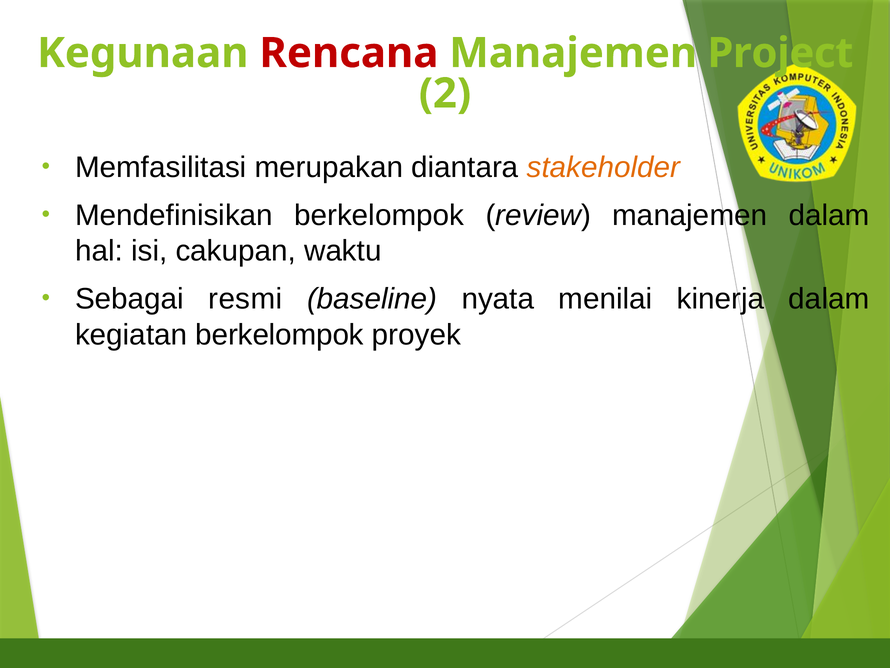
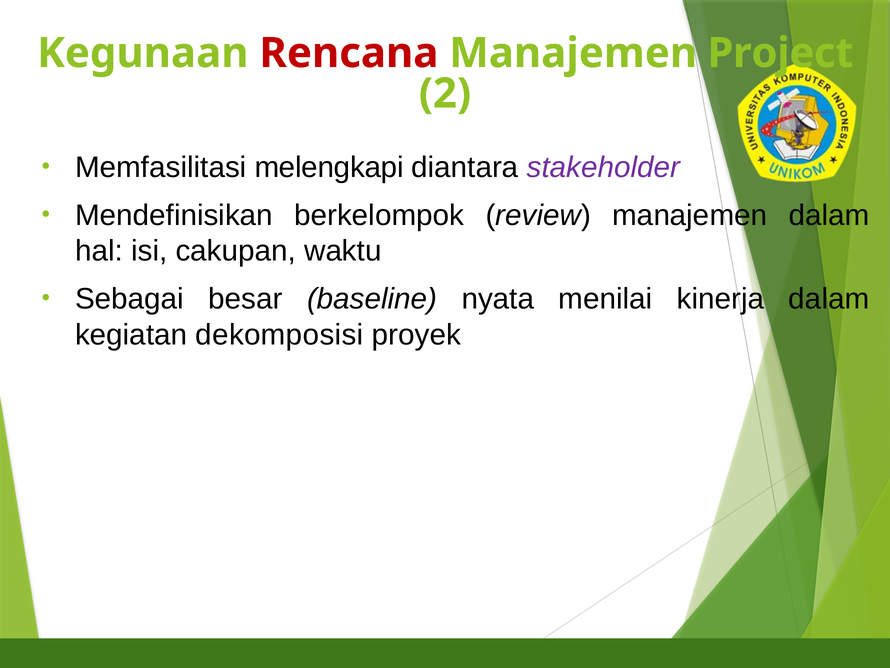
merupakan: merupakan -> melengkapi (329, 167)
stakeholder colour: orange -> purple (603, 167)
resmi: resmi -> besar (245, 299)
kegiatan berkelompok: berkelompok -> dekomposisi (279, 335)
